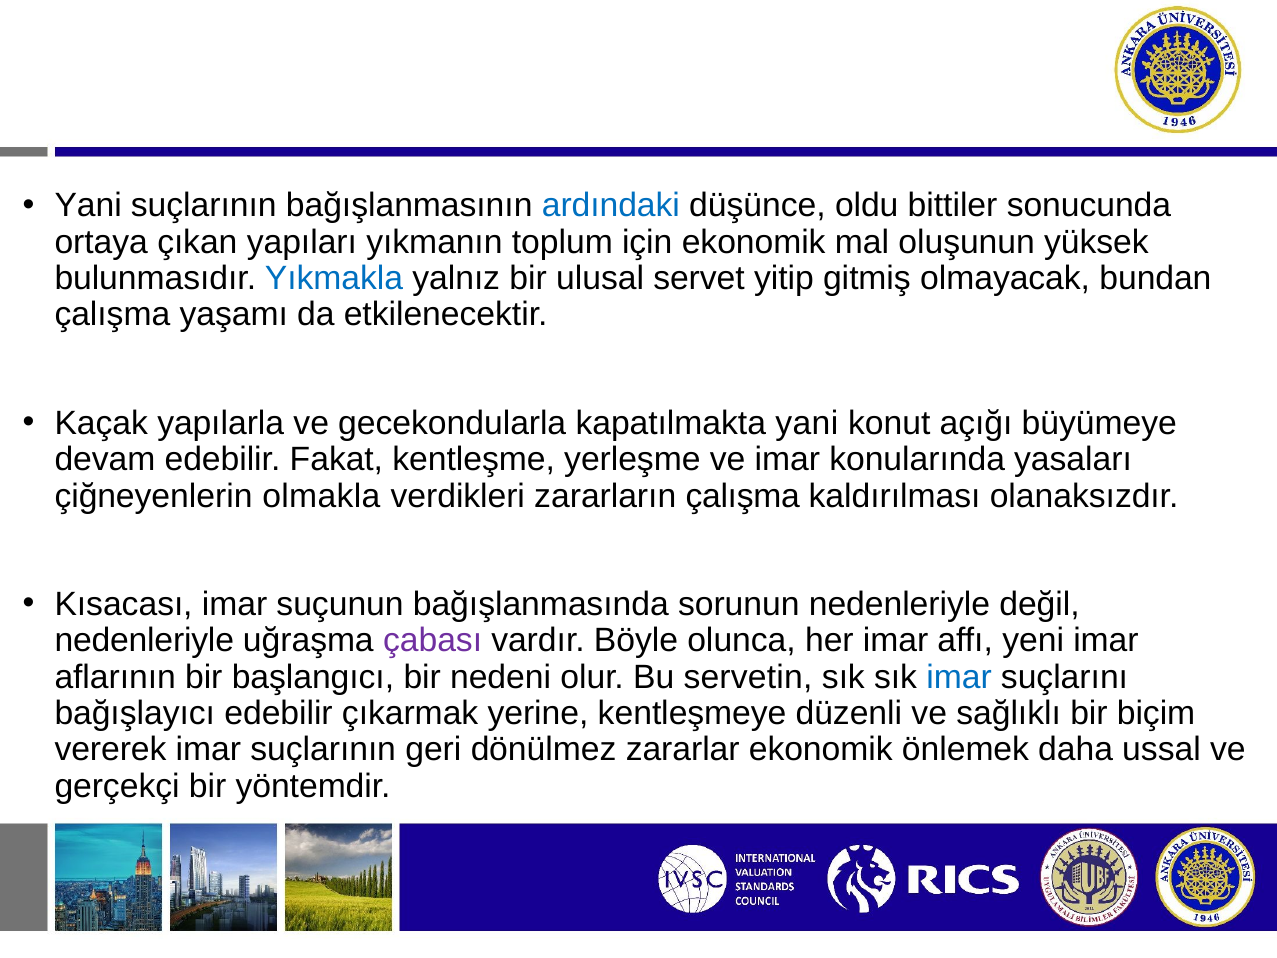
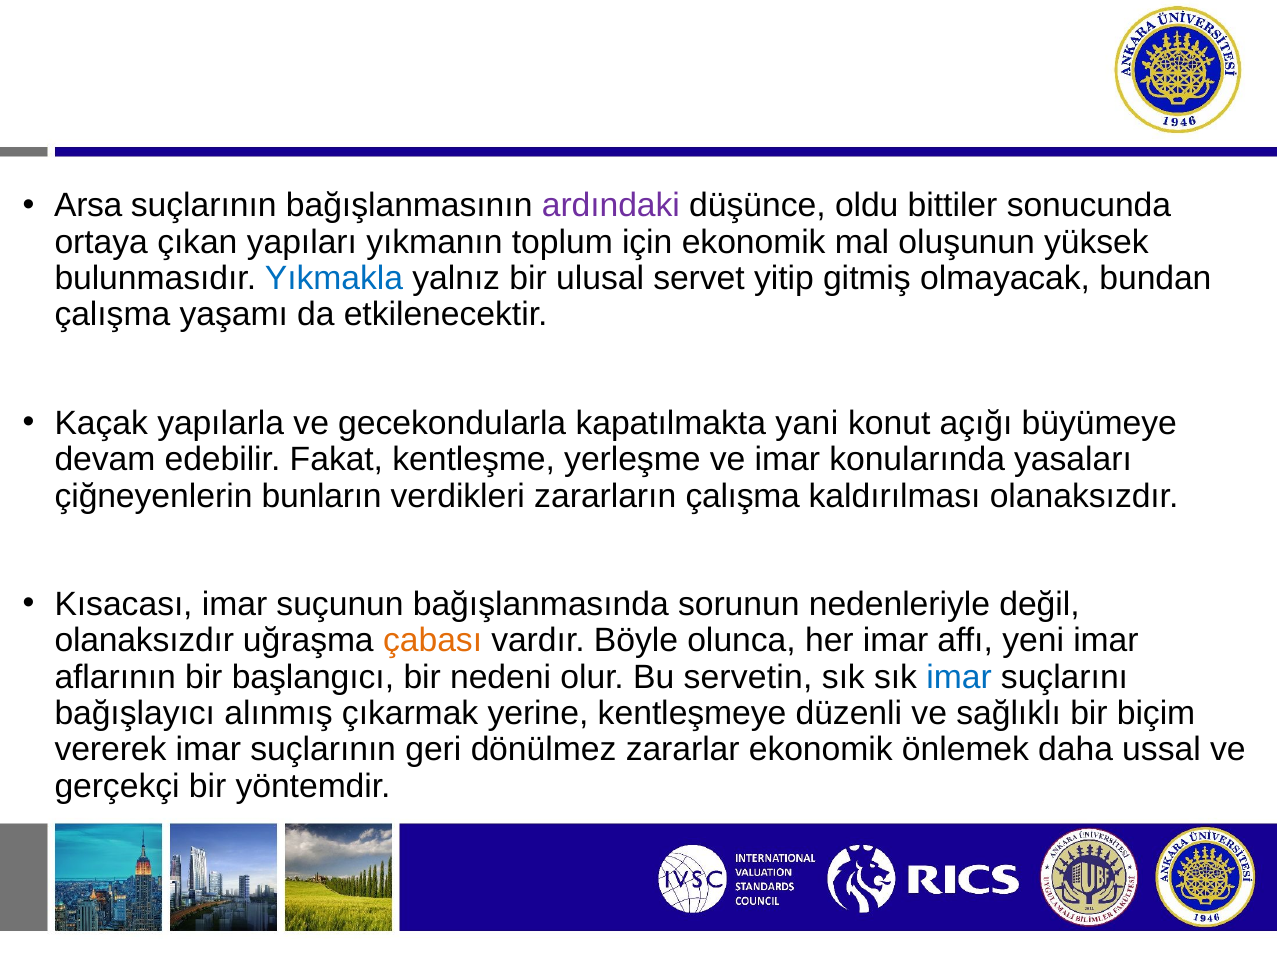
Yani: Yani -> Arsa (88, 206)
ardındaki colour: blue -> purple (611, 206)
olmakla: olmakla -> bunların (322, 496)
nedenleriyle: nedenleriyle -> olanaksızdır (144, 640)
çabası colour: purple -> orange (433, 640)
bağışlayıcı edebilir: edebilir -> alınmış (279, 713)
